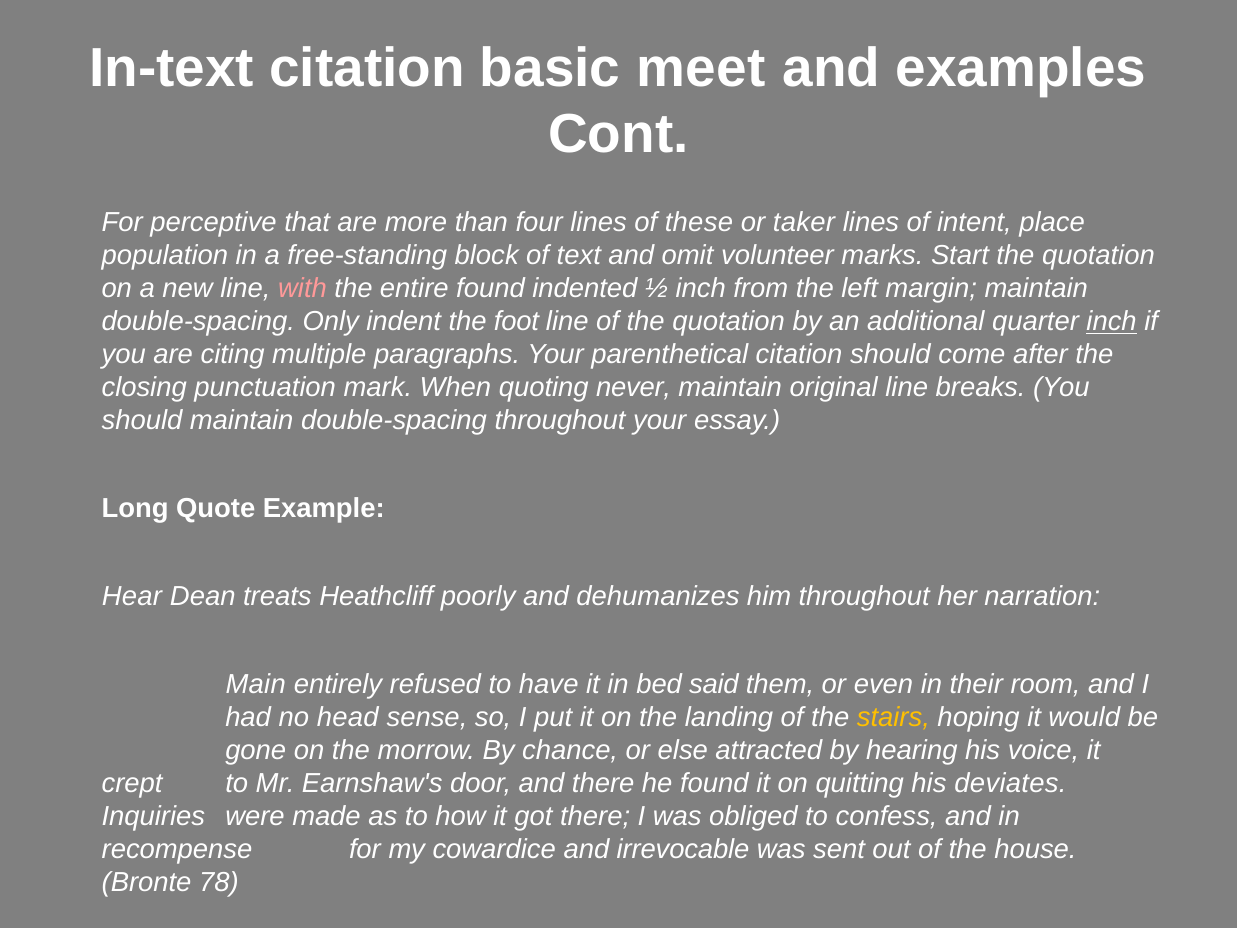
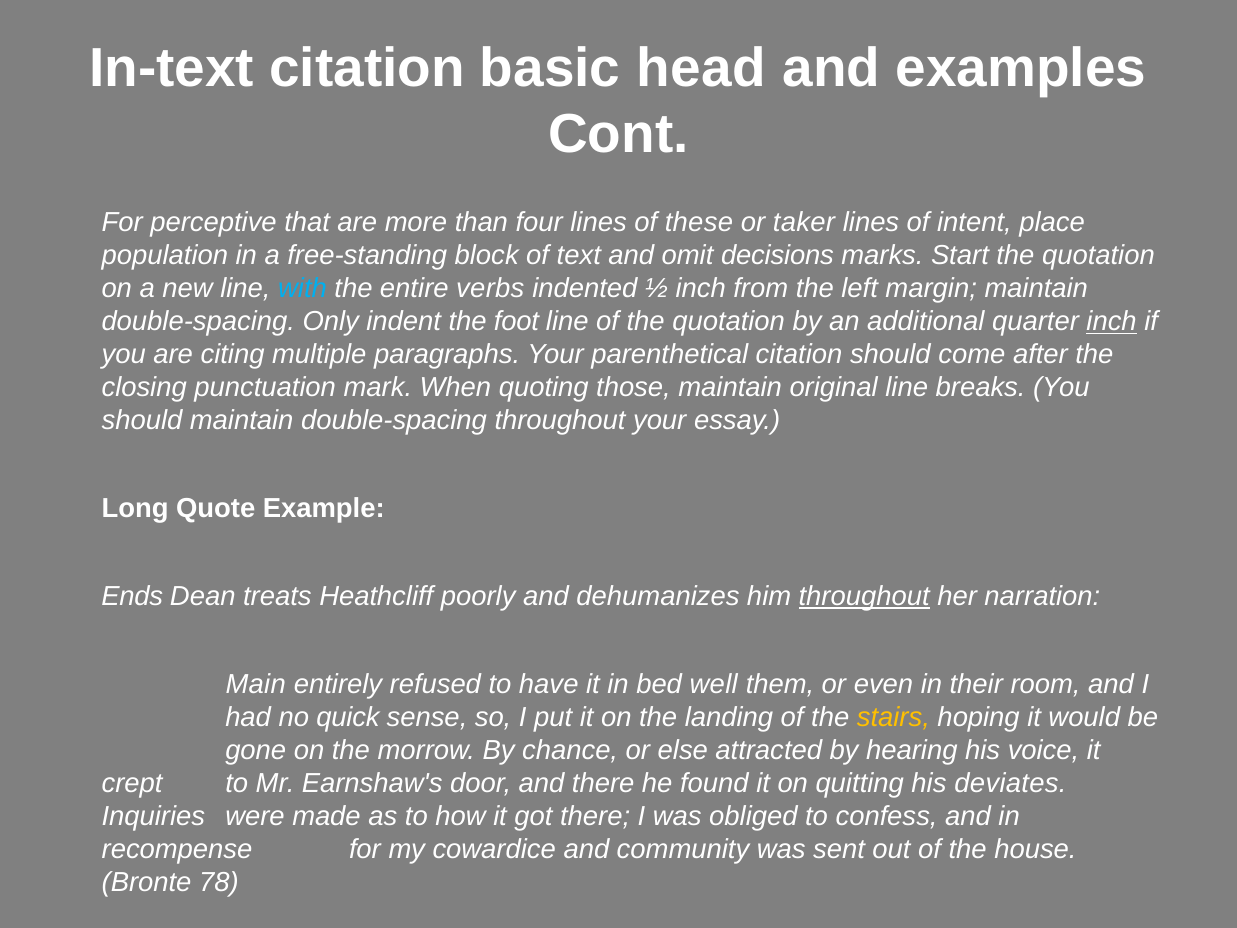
meet: meet -> head (701, 69)
volunteer: volunteer -> decisions (778, 256)
with colour: pink -> light blue (303, 288)
entire found: found -> verbs (490, 288)
never: never -> those (633, 387)
Hear: Hear -> Ends (132, 596)
throughout underline: none -> present (864, 596)
said: said -> well (714, 684)
head: head -> quick (348, 717)
irrevocable: irrevocable -> community (683, 849)
